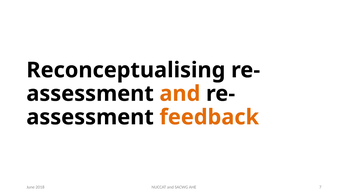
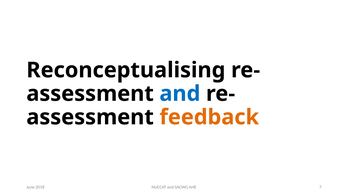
and colour: orange -> blue (180, 94)
